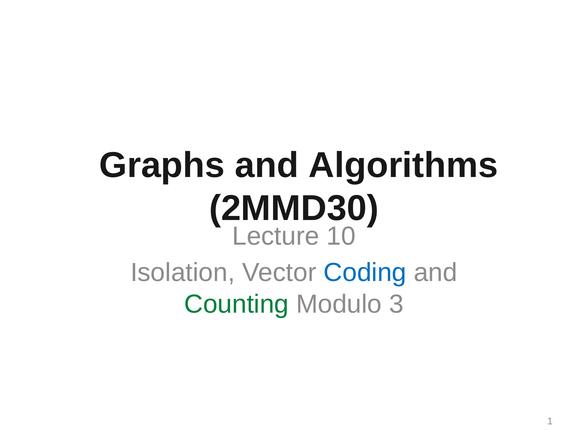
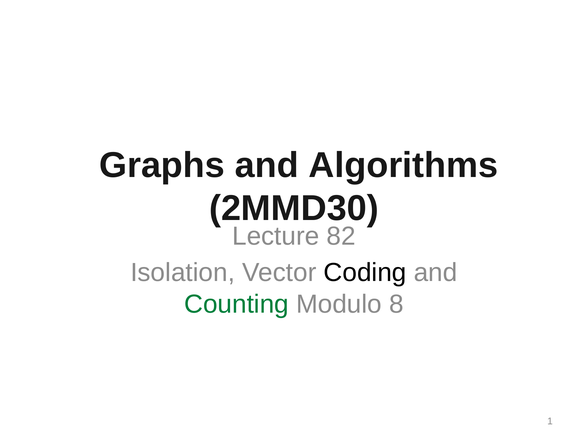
10: 10 -> 82 (341, 236)
Coding colour: blue -> black (365, 273)
3: 3 -> 8 (396, 304)
